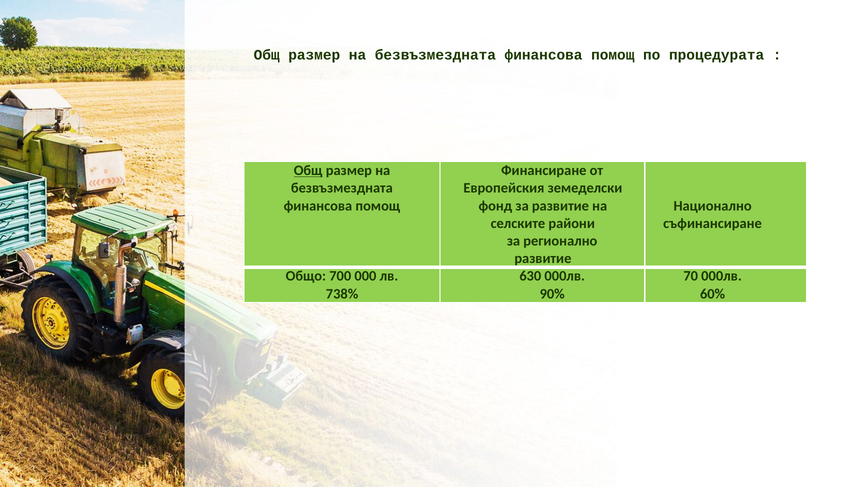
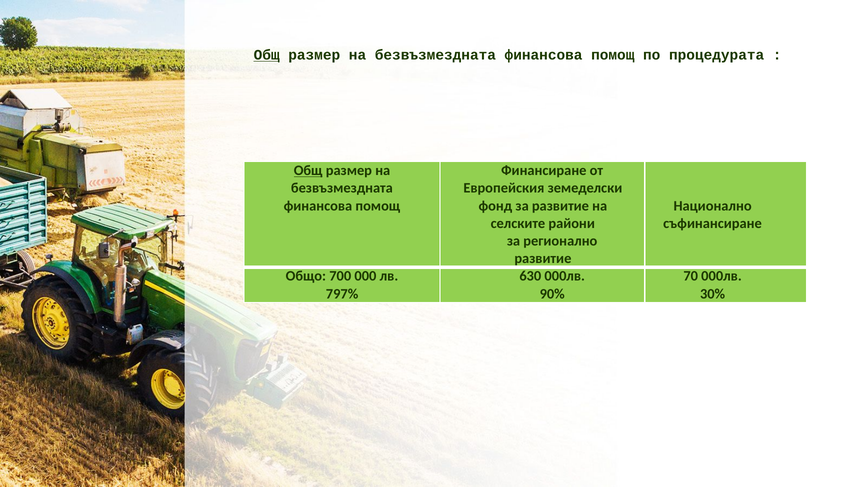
Общ underline: none -> present (267, 55)
738%: 738% -> 797% (342, 294)
60%: 60% -> 30% (713, 294)
